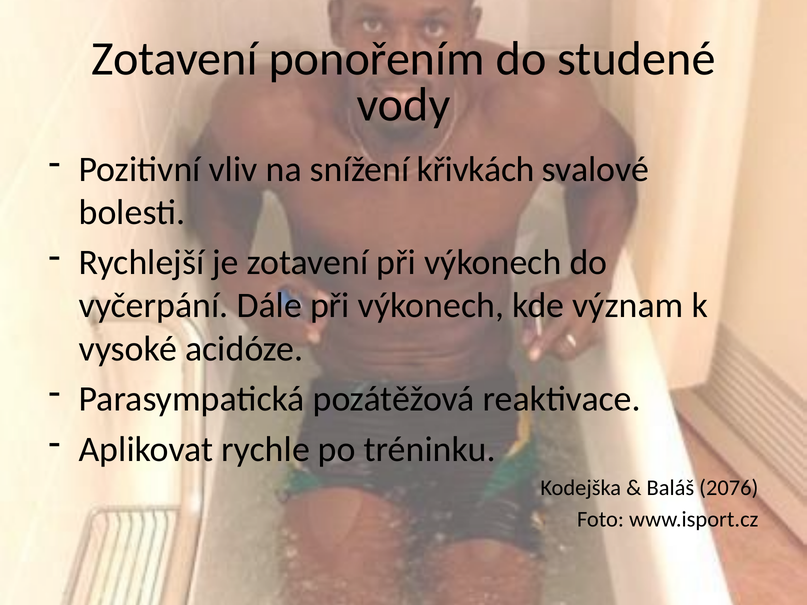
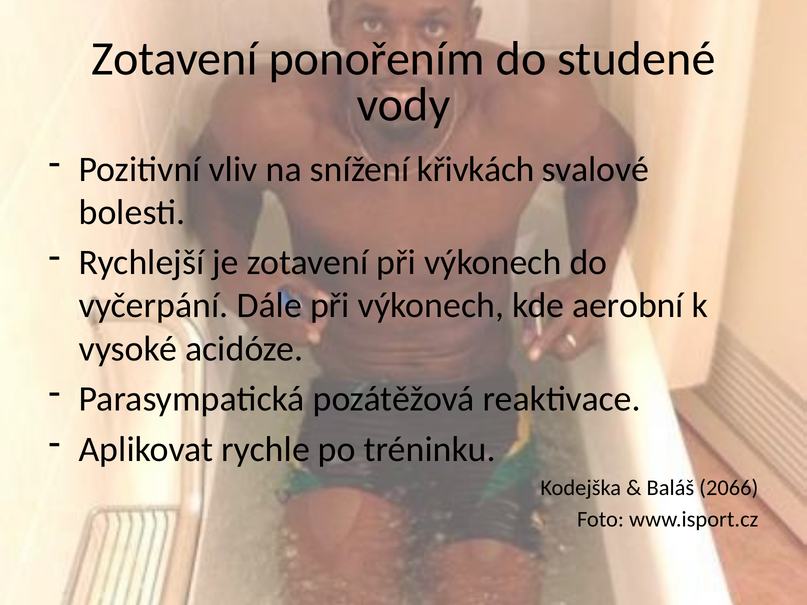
význam: význam -> aerobní (628, 306)
2076: 2076 -> 2066 (729, 488)
